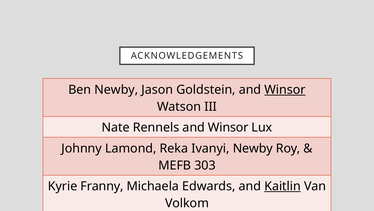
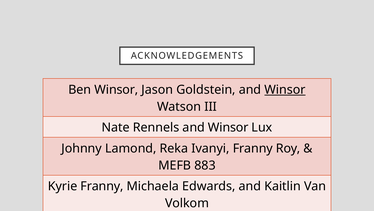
Ben Newby: Newby -> Winsor (116, 89)
Ivanyi Newby: Newby -> Franny (253, 148)
303: 303 -> 883 (205, 165)
Kaitlin underline: present -> none (283, 186)
